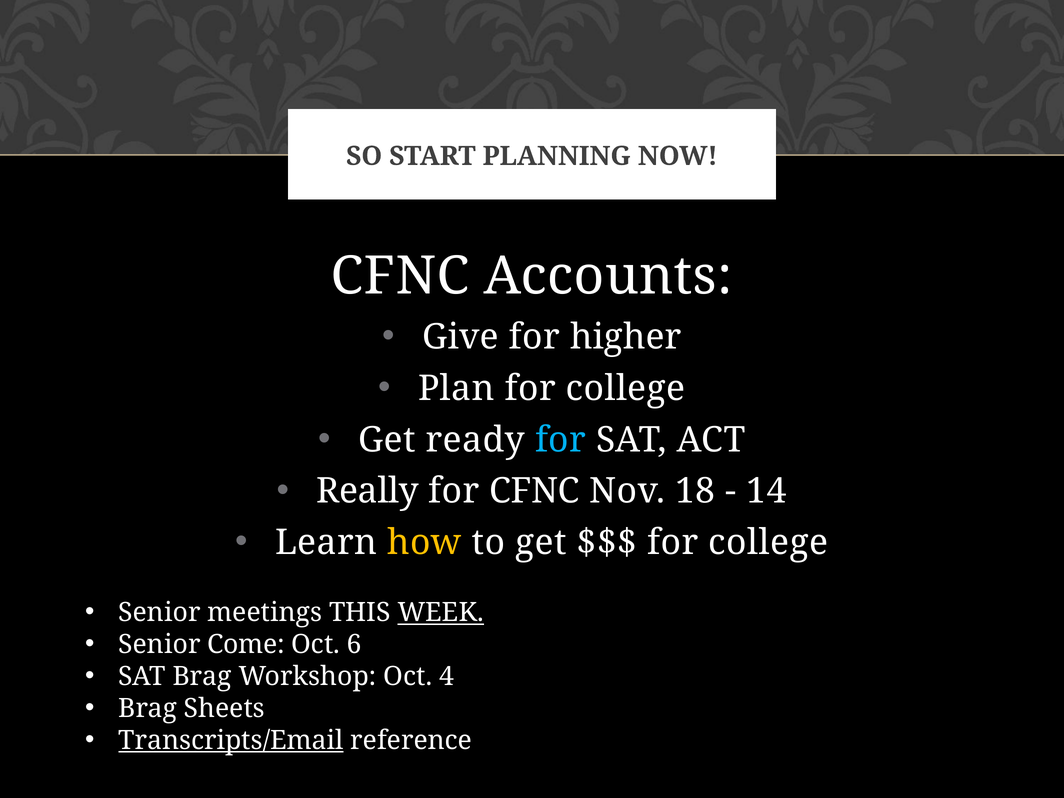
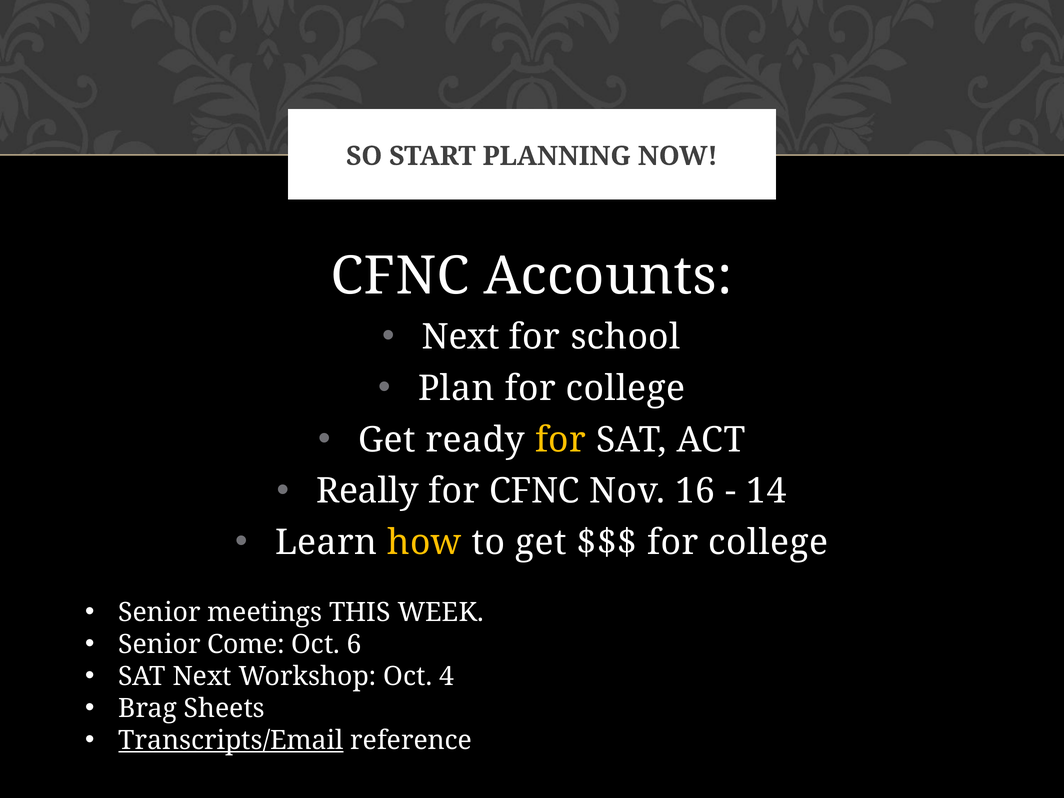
Give: Give -> Next (461, 337)
higher: higher -> school (625, 337)
for colour: light blue -> yellow (560, 440)
18: 18 -> 16 (695, 491)
WEEK underline: present -> none (441, 613)
SAT Brag: Brag -> Next (202, 676)
